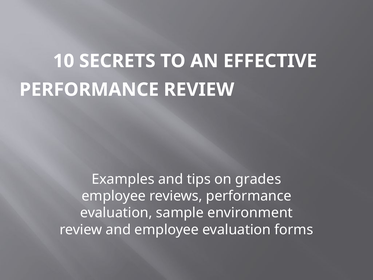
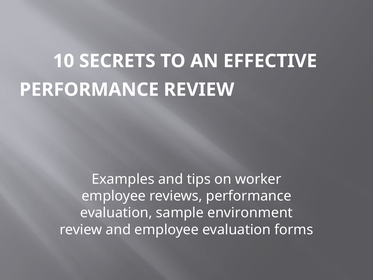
grades: grades -> worker (258, 179)
